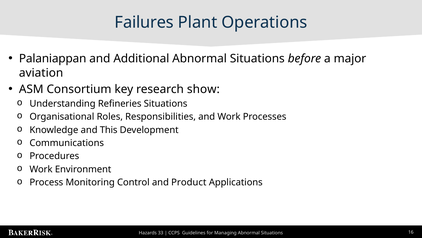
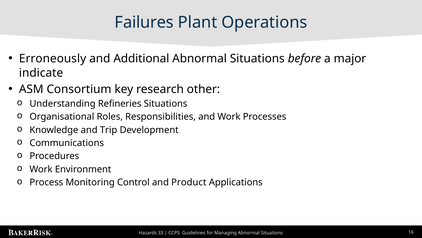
Palaniappan: Palaniappan -> Erroneously (53, 59)
aviation: aviation -> indicate (41, 73)
show: show -> other (203, 89)
This: This -> Trip (109, 130)
